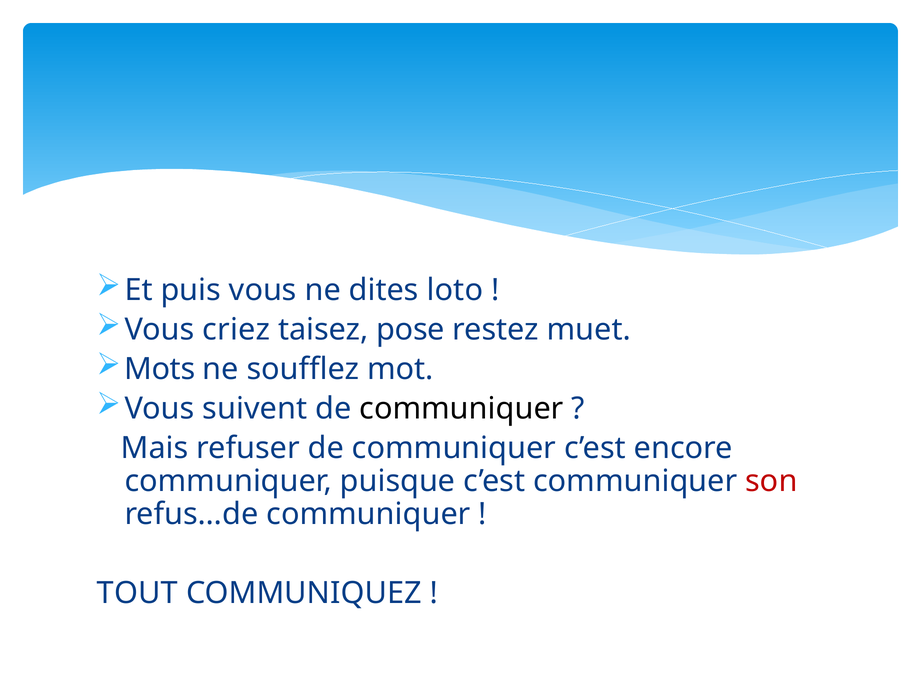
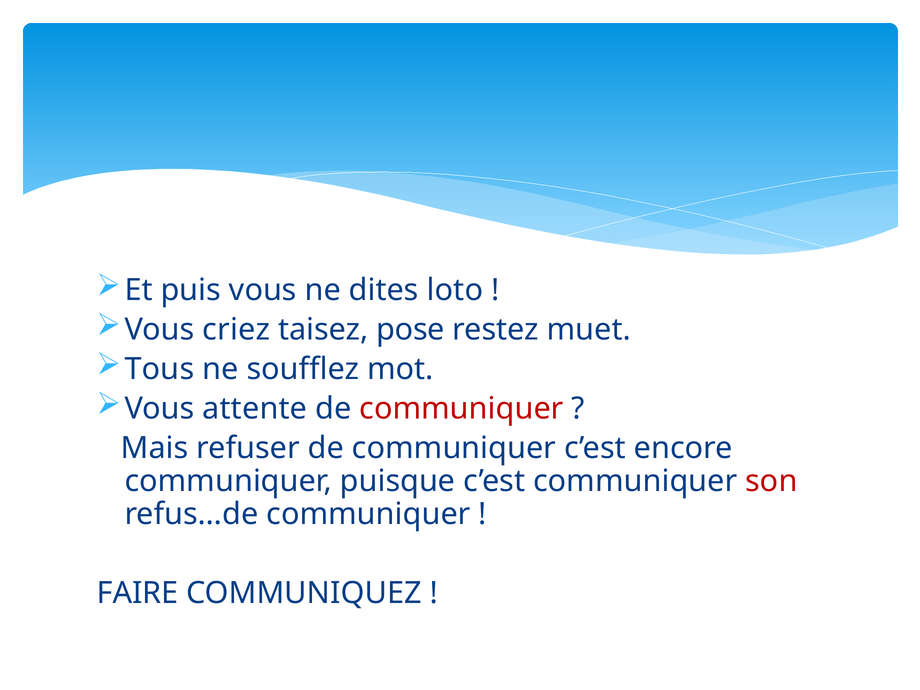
Mots: Mots -> Tous (159, 369)
suivent: suivent -> attente (255, 409)
communiquer colour: black -> red (461, 409)
TOUT: TOUT -> FAIRE (138, 593)
